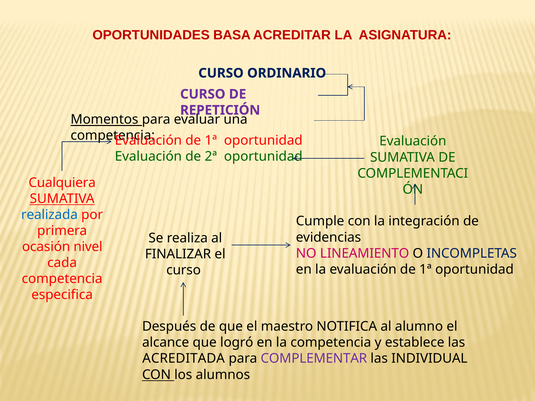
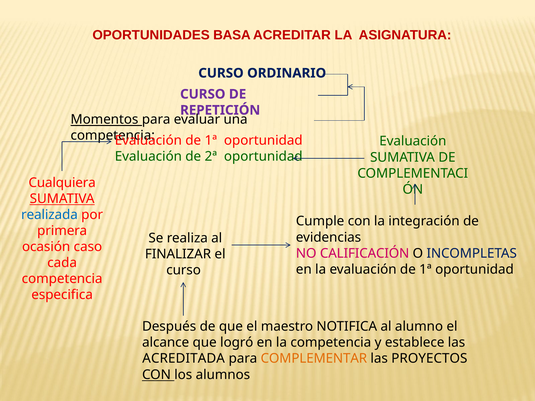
nivel: nivel -> caso (88, 247)
LINEAMIENTO: LINEAMIENTO -> CALIFICACIÓN (365, 253)
COMPLEMENTAR colour: purple -> orange (314, 359)
INDIVIDUAL: INDIVIDUAL -> PROYECTOS (429, 359)
